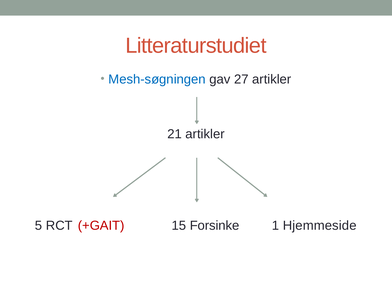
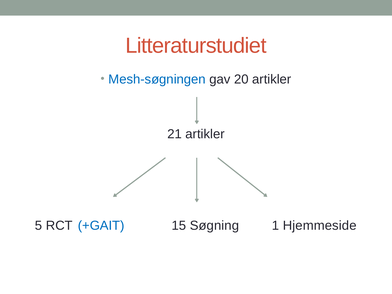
27: 27 -> 20 (241, 79)
+GAIT colour: red -> blue (101, 226)
Forsinke: Forsinke -> Søgning (214, 226)
